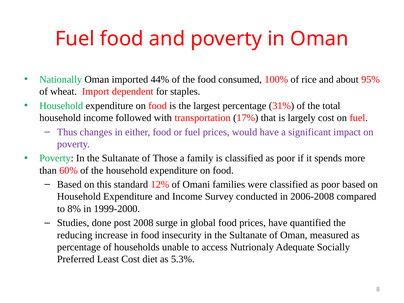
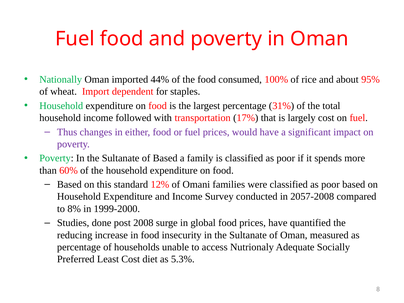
of Those: Those -> Based (165, 158)
2006-2008: 2006-2008 -> 2057-2008 (312, 197)
